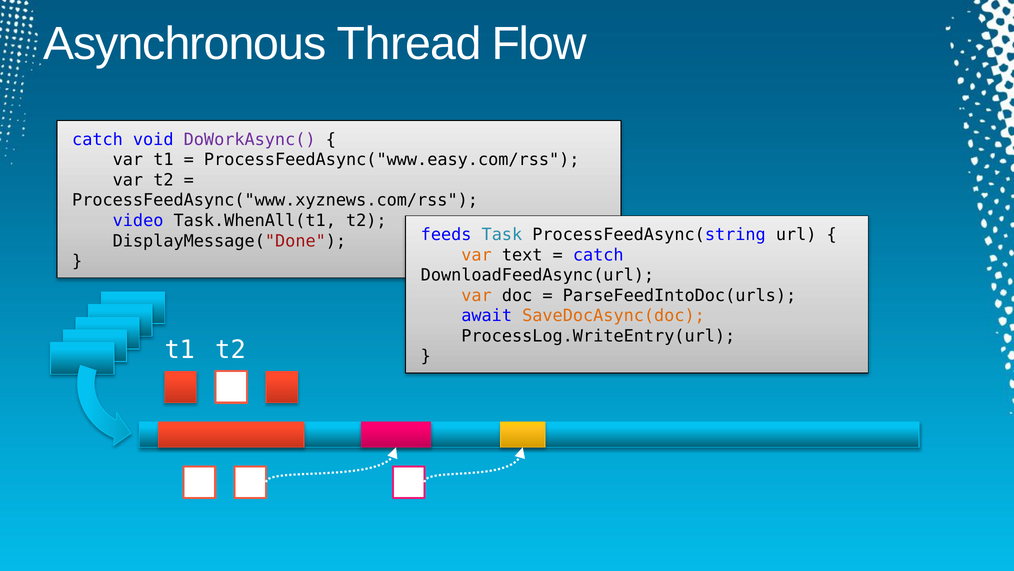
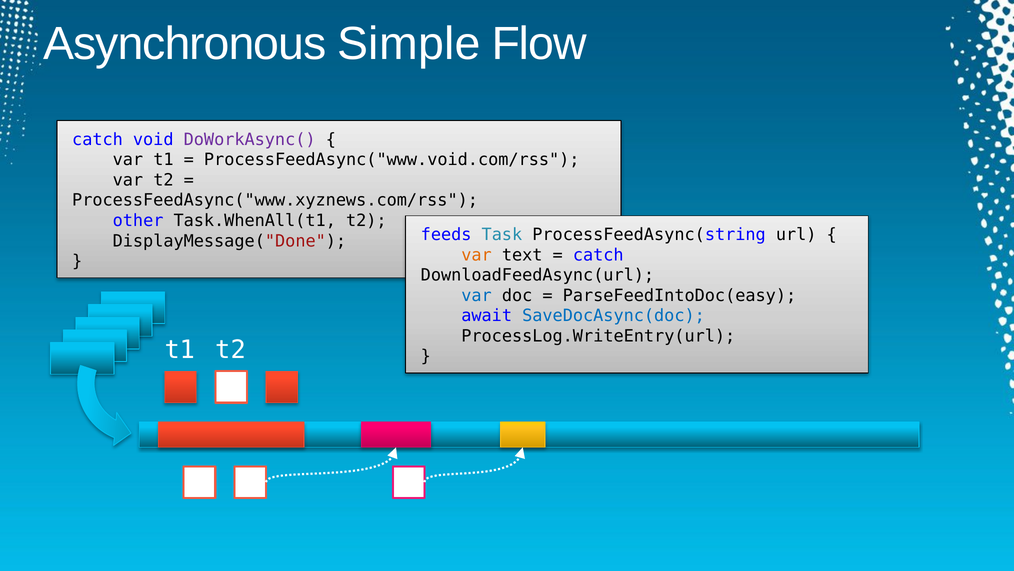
Thread: Thread -> Simple (409, 44)
ProcessFeedAsync("www.easy.com/rss: ProcessFeedAsync("www.easy.com/rss -> ProcessFeedAsync("www.void.com/rss (392, 160)
video: video -> other (138, 220)
var colour: orange -> blue (477, 295)
ParseFeedIntoDoc(urls: ParseFeedIntoDoc(urls -> ParseFeedIntoDoc(easy (679, 295)
SaveDocAsync(doc colour: orange -> blue (614, 316)
